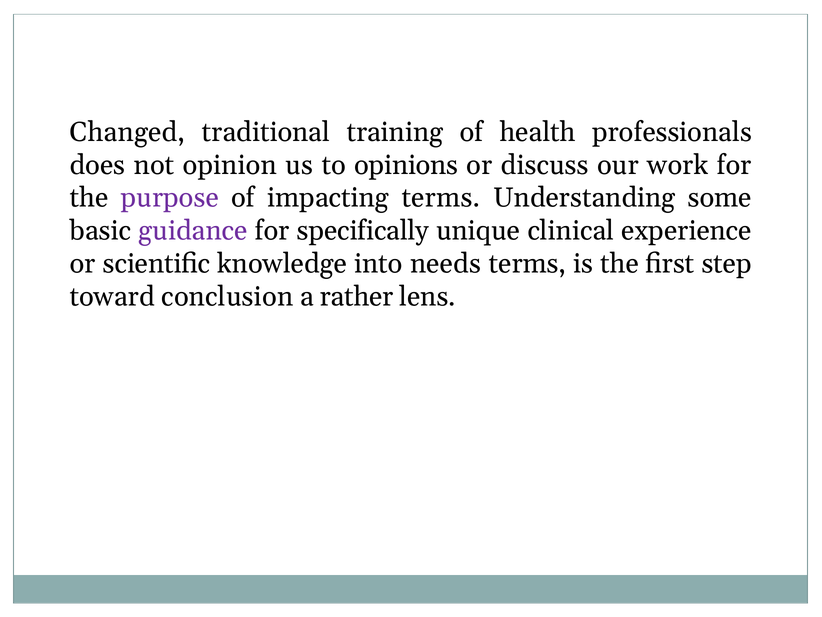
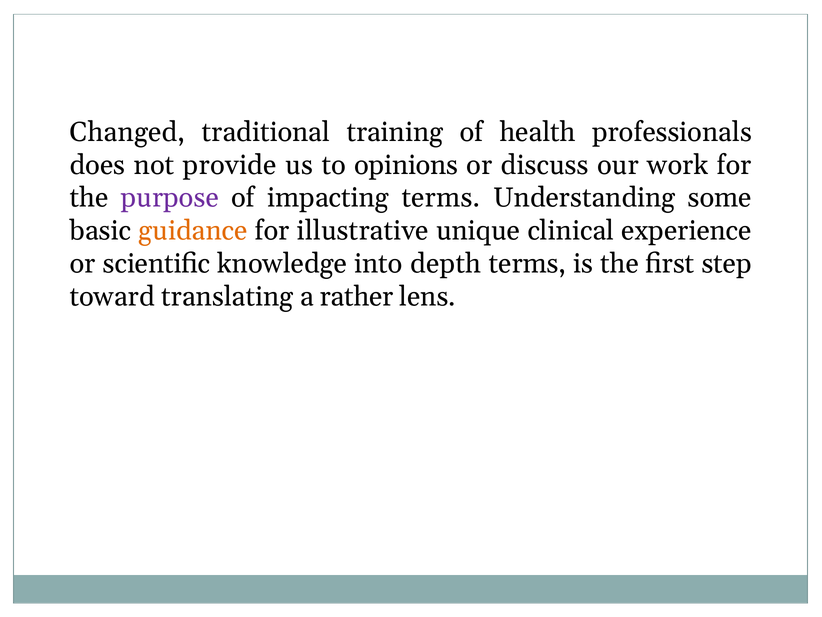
opinion: opinion -> provide (230, 165)
guidance colour: purple -> orange (193, 231)
specifically: specifically -> illustrative (363, 231)
needs: needs -> depth (446, 264)
conclusion: conclusion -> translating (227, 296)
